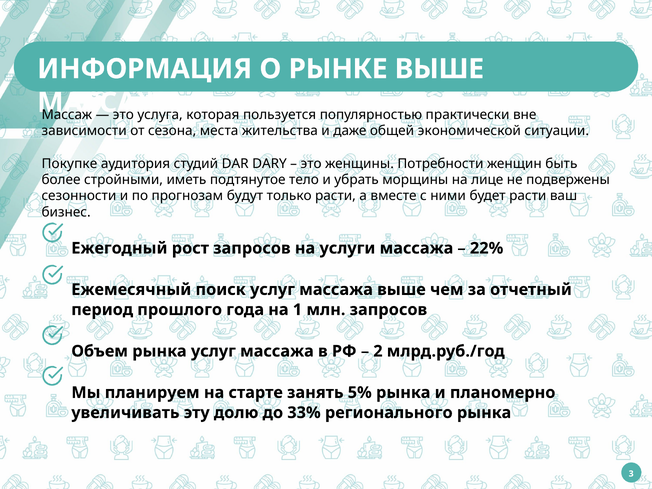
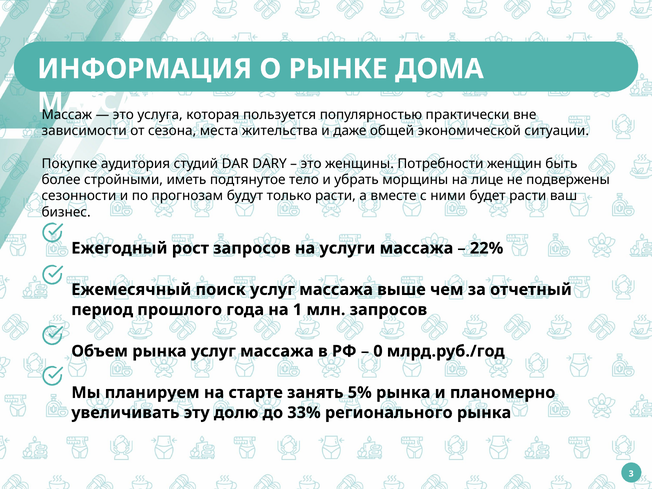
РЫНКЕ ВЫШЕ: ВЫШЕ -> ДОМА (439, 69)
2: 2 -> 0 (378, 351)
